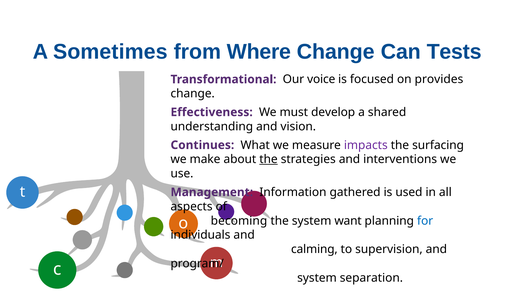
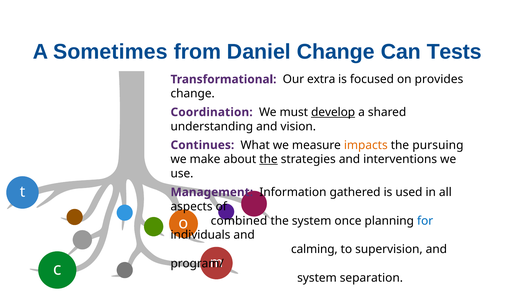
Where: Where -> Daniel (259, 52)
voice: voice -> extra (321, 79)
Effectiveness: Effectiveness -> Coordination (212, 112)
develop underline: none -> present (333, 112)
impacts colour: purple -> orange (366, 145)
surfacing: surfacing -> pursuing (438, 145)
becoming: becoming -> combined (239, 220)
want: want -> once (348, 220)
